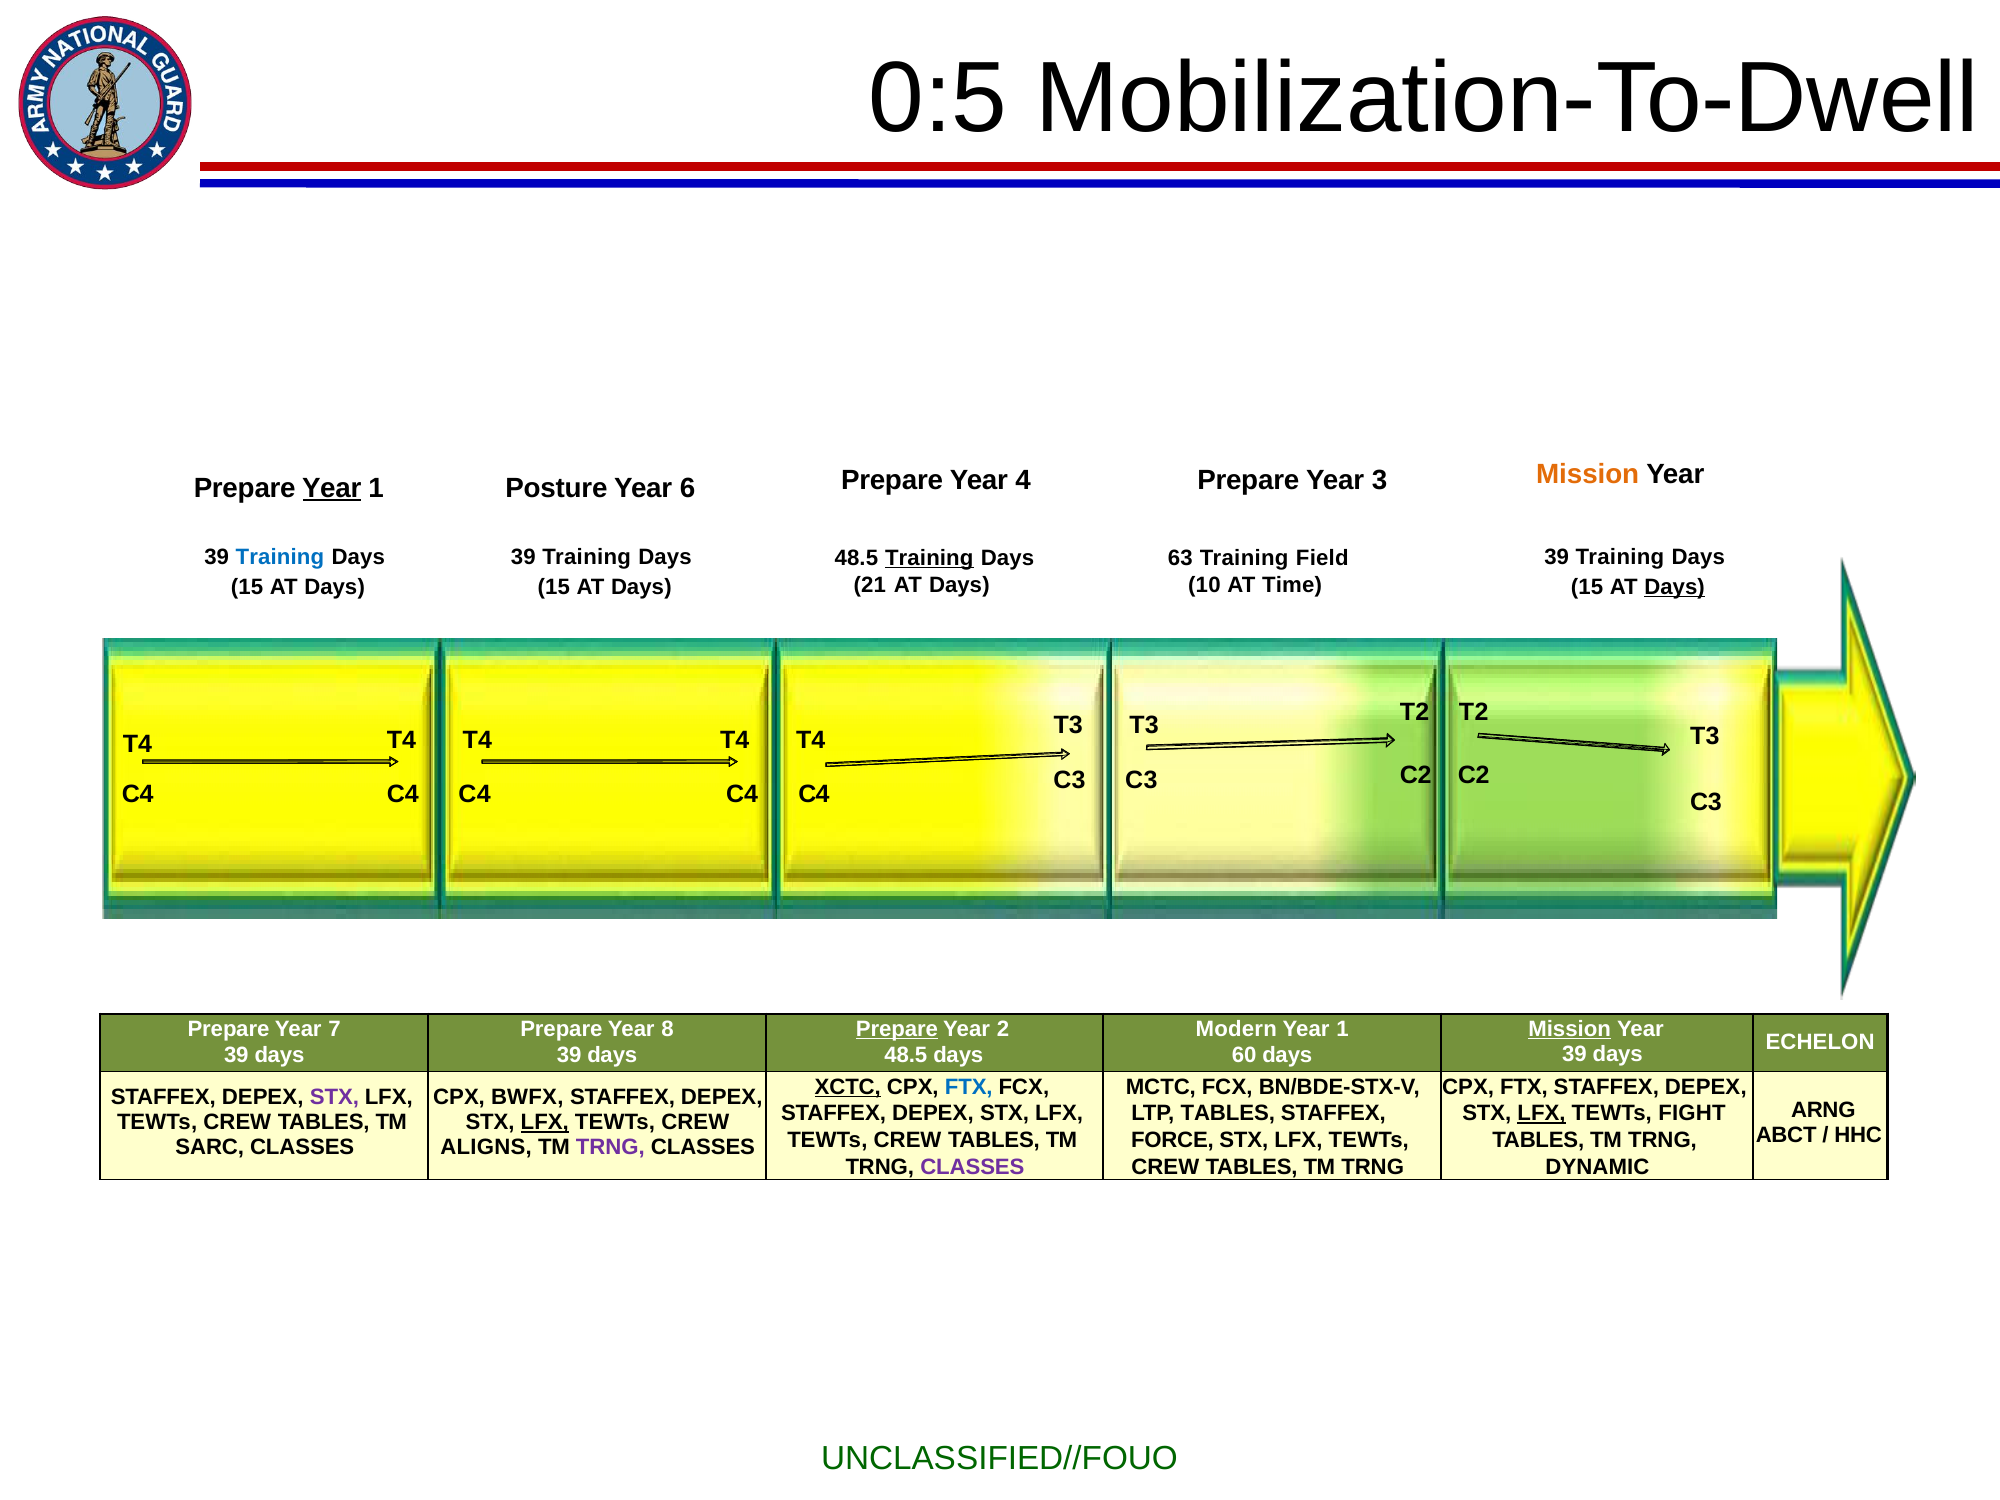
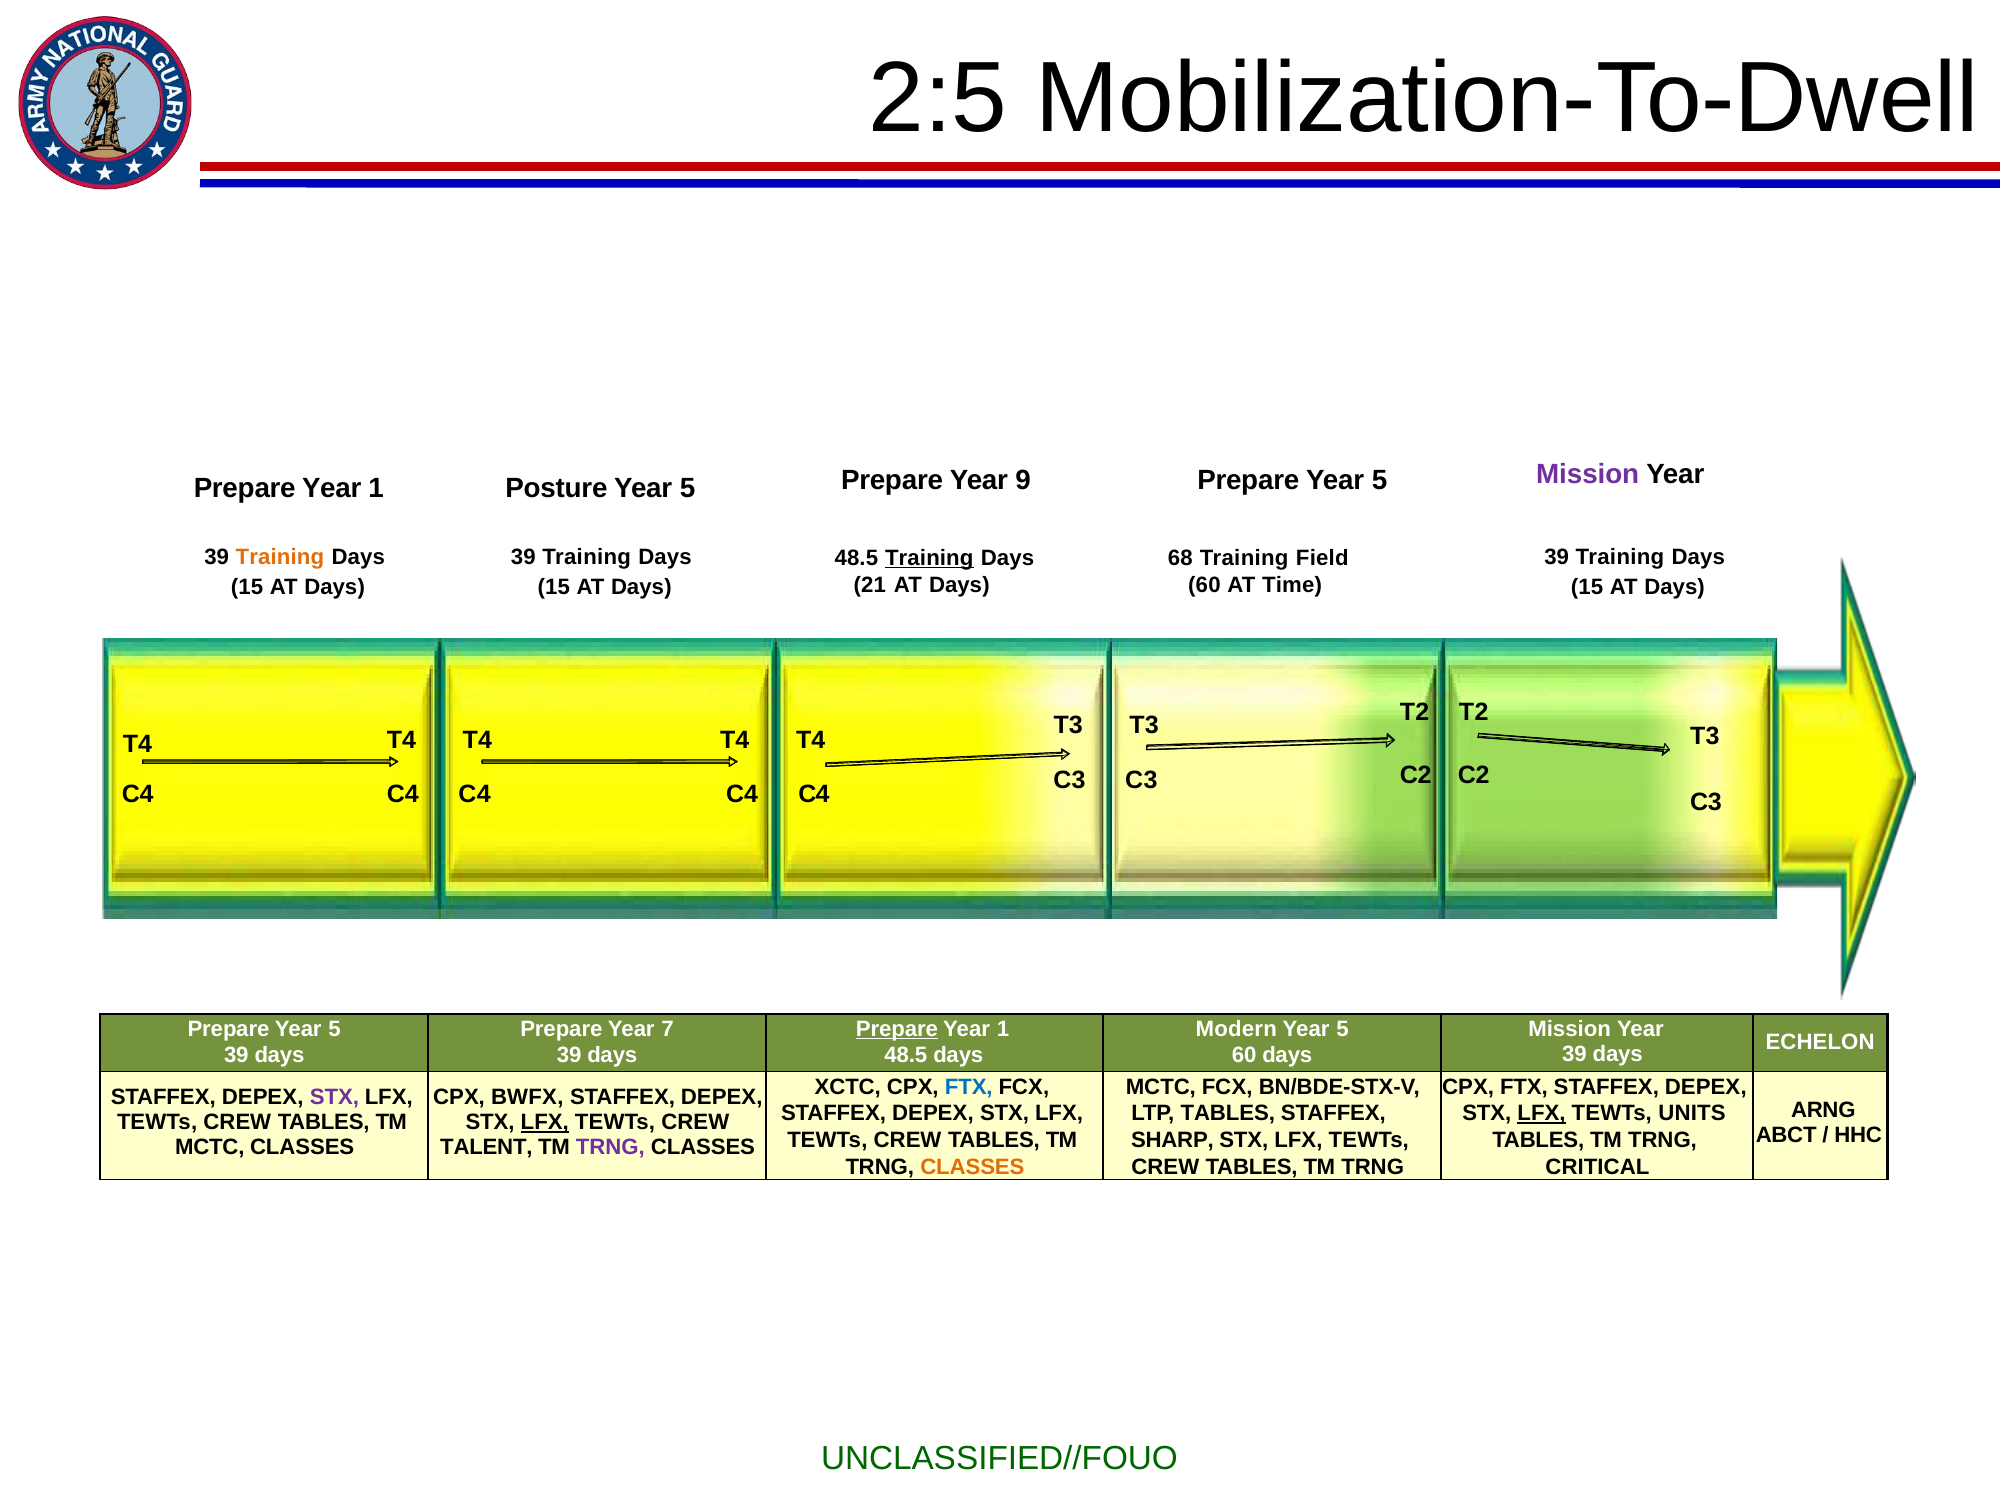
0:5: 0:5 -> 2:5 (938, 99)
4: 4 -> 9 (1023, 481)
3: 3 -> 5 (1380, 481)
Year underline: present -> none (332, 488)
6: 6 -> 5 (688, 488)
Mission colour: orange -> purple (1588, 475)
Training colour: blue -> orange (280, 557)
63: 63 -> 68 (1180, 558)
Days 10: 10 -> 60 (1204, 585)
Days underline: present -> none (1675, 587)
7: 7 -> 5 (335, 1029)
8: 8 -> 7 (667, 1029)
2: 2 -> 1 (1003, 1029)
1: 1 -> 5 (1342, 1029)
Mission underline: present -> none (1570, 1029)
XCTC underline: present -> none (848, 1087)
FIGHT: FIGHT -> UNITS (1692, 1114)
FORCE: FORCE -> SHARP (1172, 1140)
SARC: SARC -> MCTC (210, 1148)
ALIGNS: ALIGNS -> TALENT (486, 1148)
CLASSES colour: purple -> orange (972, 1167)
DYNAMIC: DYNAMIC -> CRITICAL (1597, 1167)
